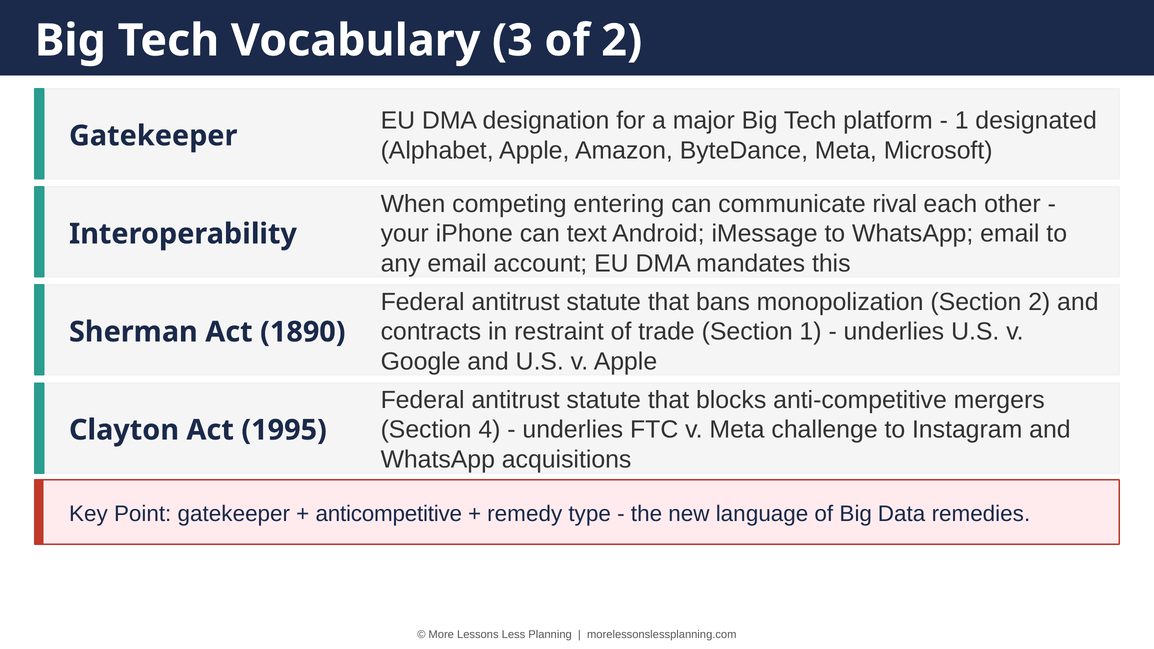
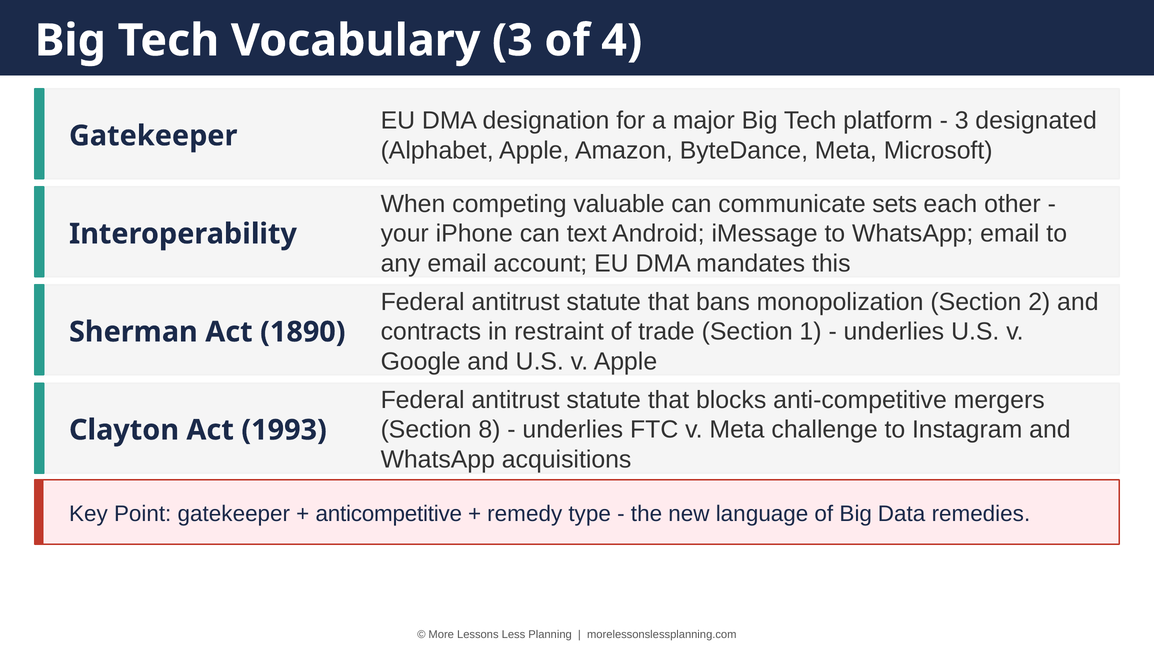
of 2: 2 -> 4 (622, 41)
1: 1 -> 3 (962, 121)
entering: entering -> valuable (619, 204)
rival: rival -> sets (895, 204)
4: 4 -> 8 (489, 430)
1995: 1995 -> 1993 (284, 430)
